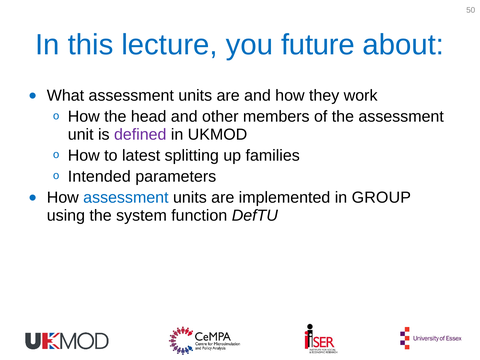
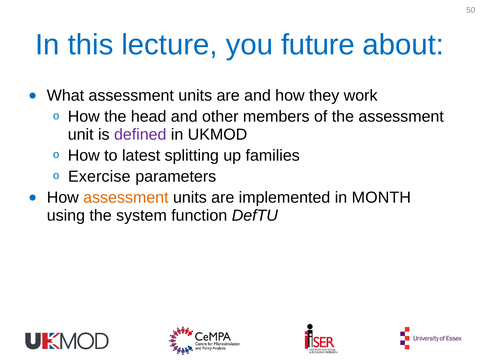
Intended: Intended -> Exercise (99, 177)
assessment colour: blue -> orange (126, 198)
GROUP: GROUP -> MONTH (381, 198)
